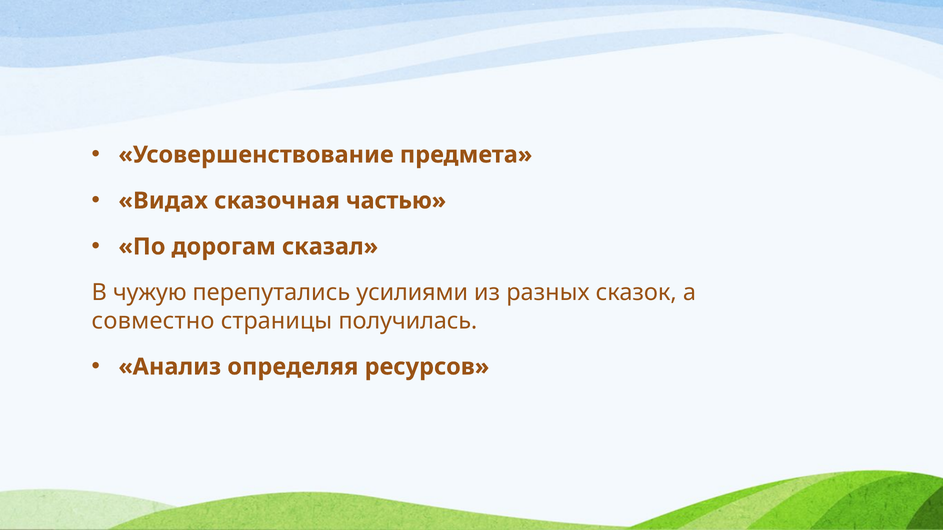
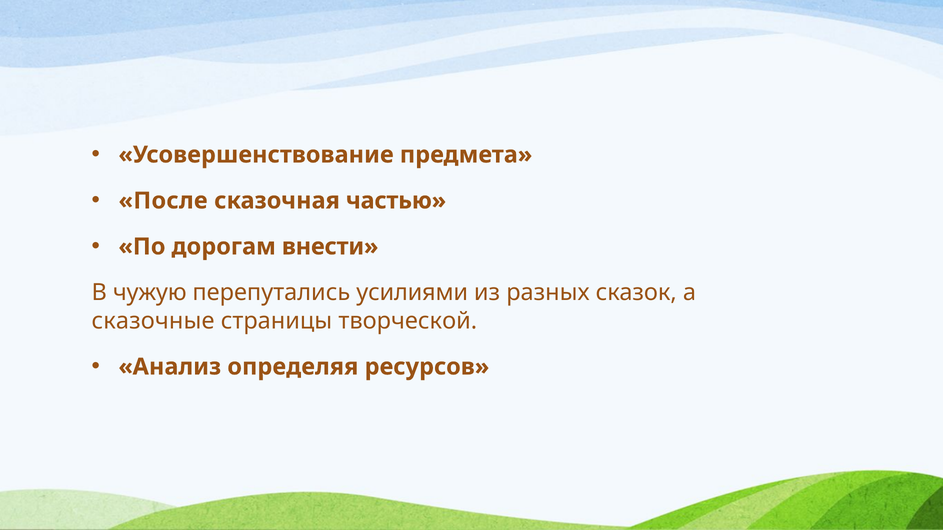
Видах: Видах -> После (163, 201)
сказал: сказал -> внести (330, 247)
совместно: совместно -> сказочные (153, 321)
получилась: получилась -> творческой (408, 321)
